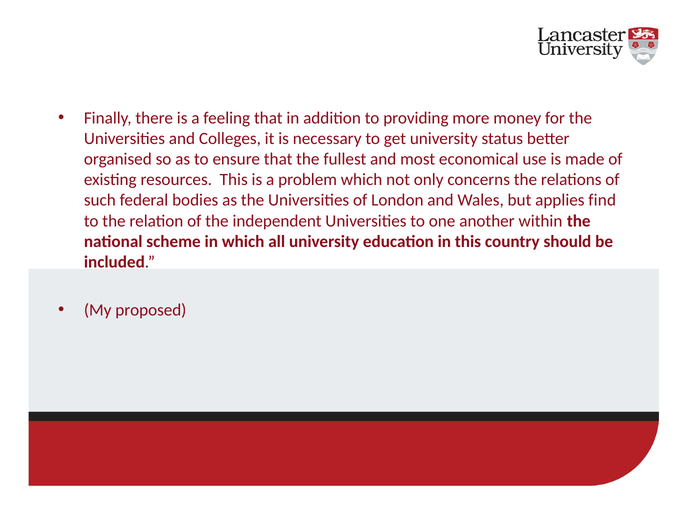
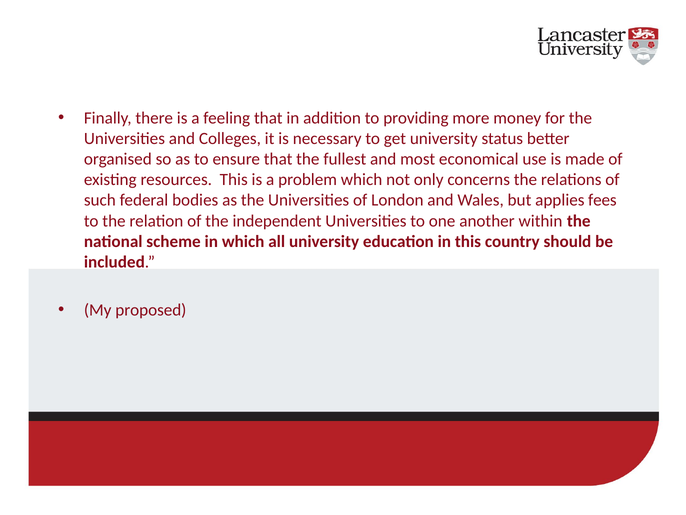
find: find -> fees (602, 200)
